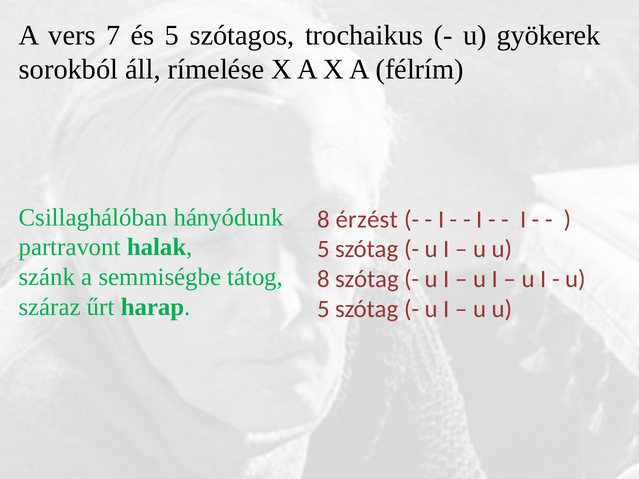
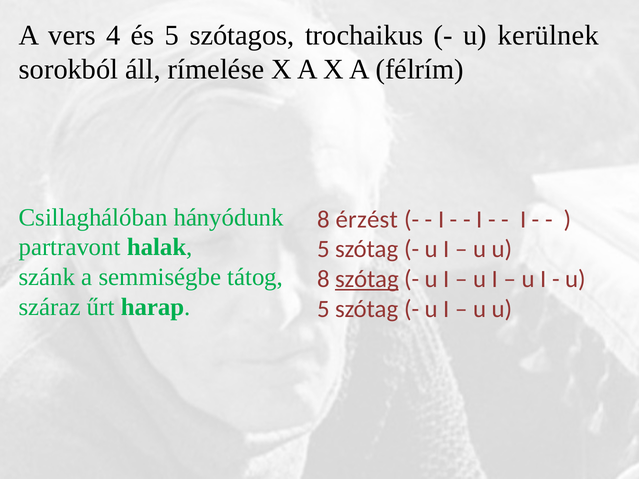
7: 7 -> 4 (113, 35)
gyökerek: gyökerek -> kerülnek (548, 35)
szótag underline: none -> present (367, 279)
